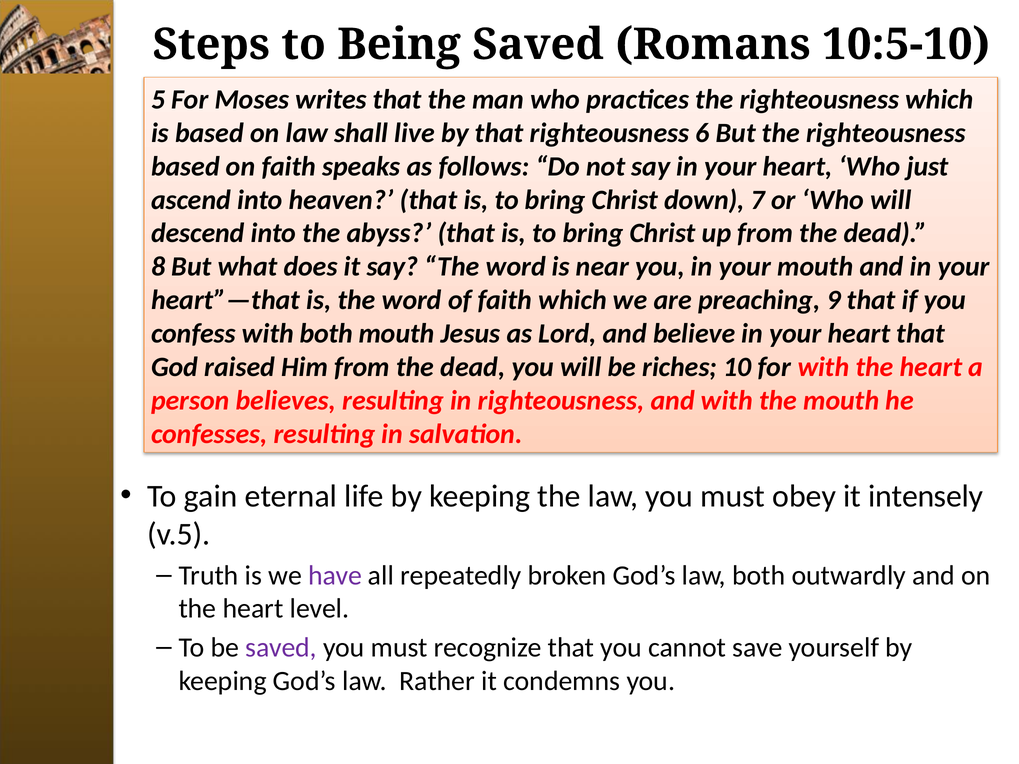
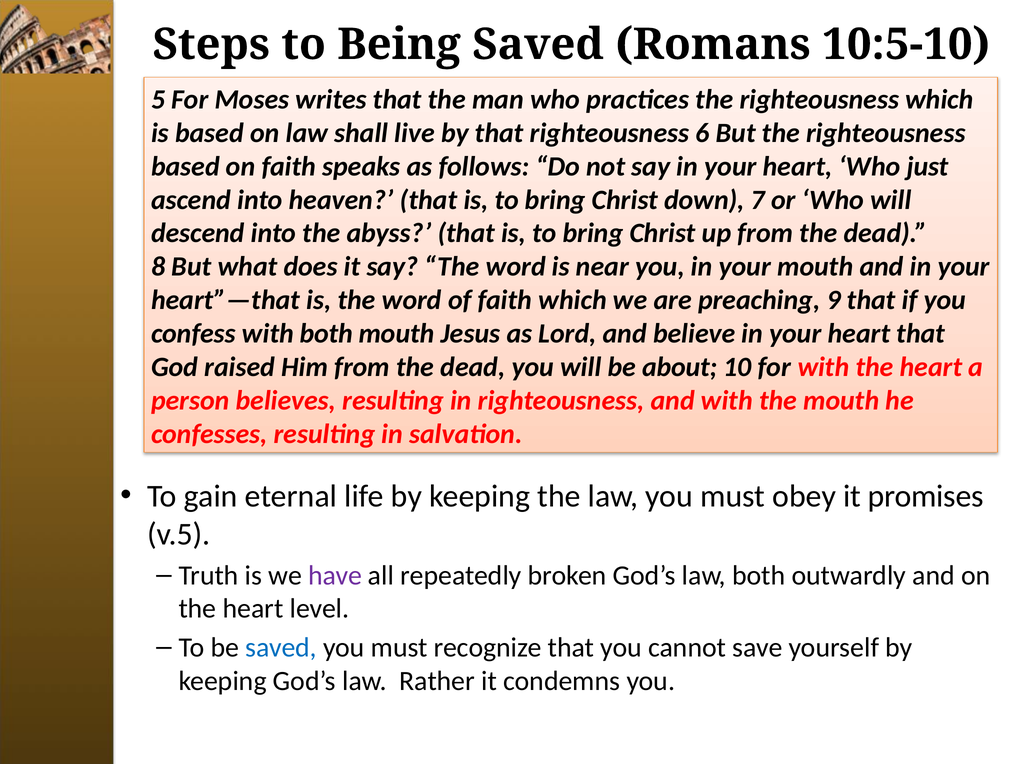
riches: riches -> about (680, 367)
intensely: intensely -> promises (926, 496)
saved colour: purple -> blue (281, 648)
